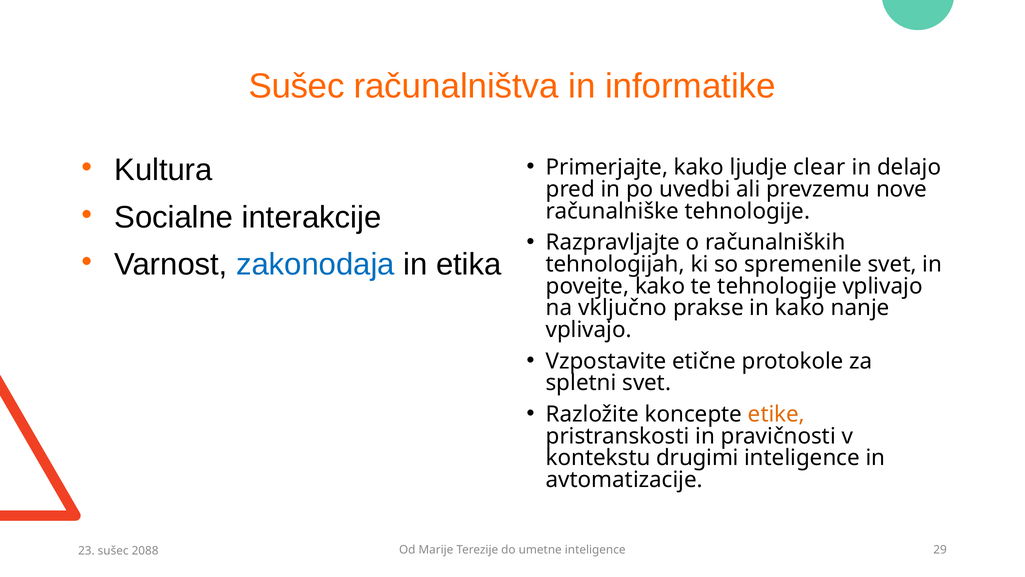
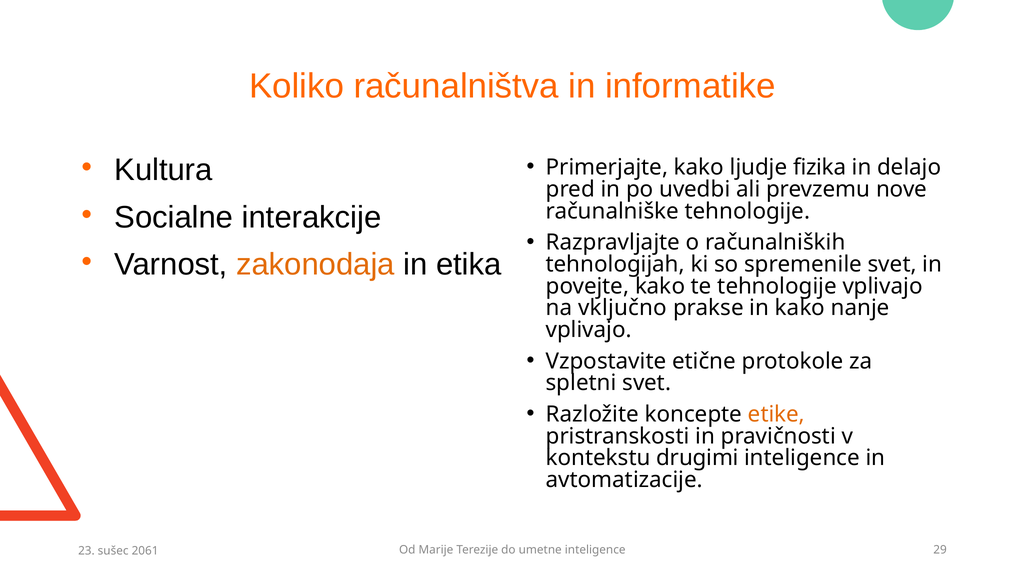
Sušec: Sušec -> Koliko (297, 86)
clear: clear -> fizika (820, 167)
zakonodaja colour: blue -> orange (315, 264)
2088: 2088 -> 2061 (145, 551)
